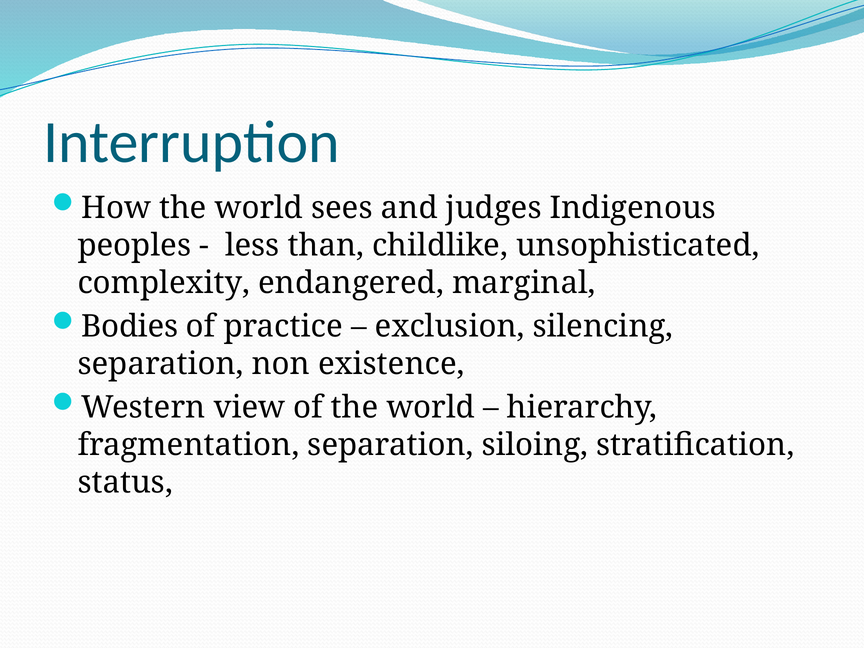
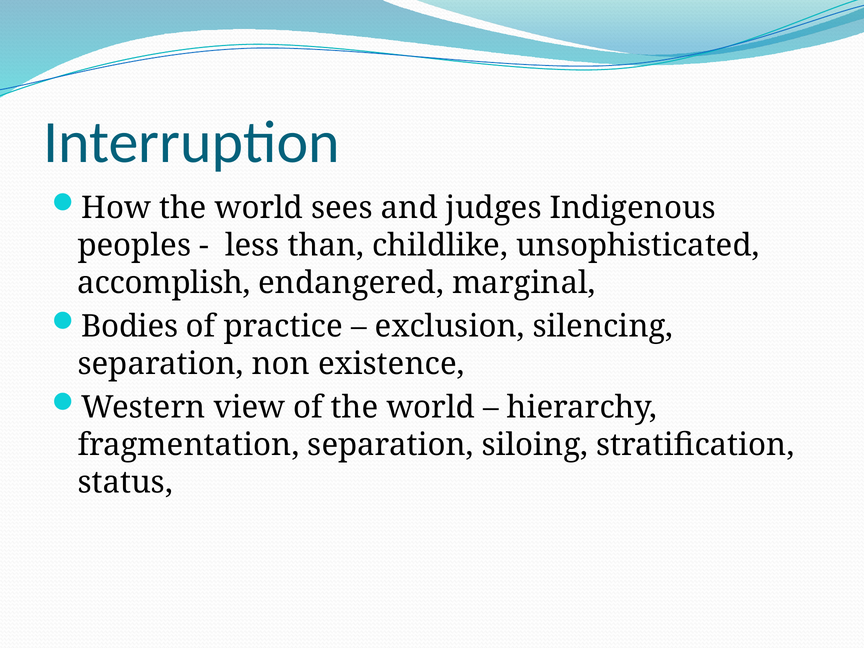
complexity: complexity -> accomplish (164, 283)
